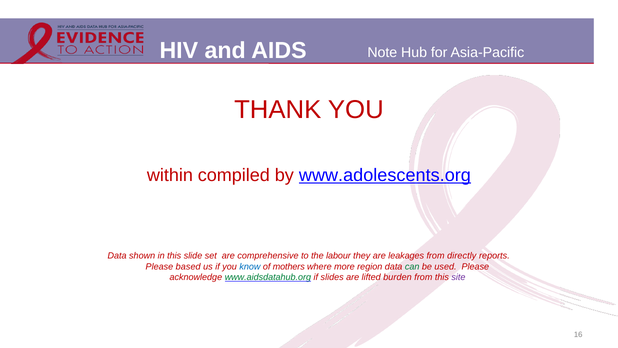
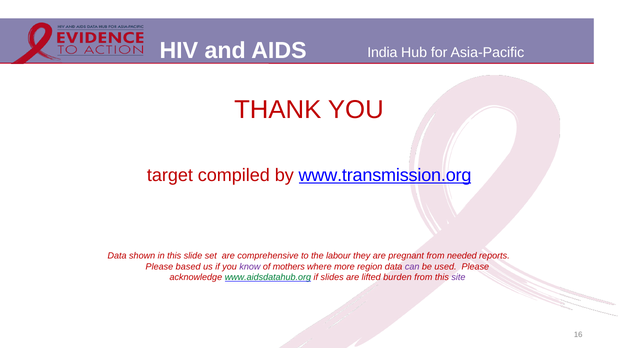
Note: Note -> India (382, 53)
within: within -> target (170, 175)
www.adolescents.org: www.adolescents.org -> www.transmission.org (385, 175)
leakages: leakages -> pregnant (406, 255)
directly: directly -> needed (462, 255)
know colour: blue -> purple (250, 266)
can colour: green -> purple (412, 266)
